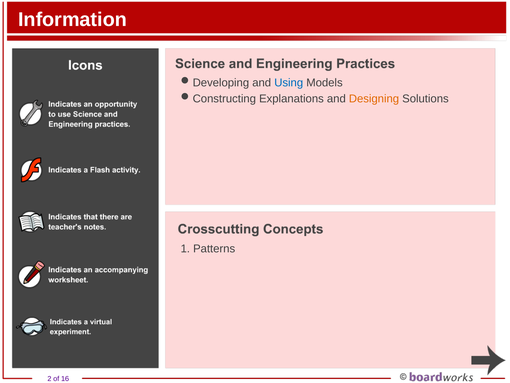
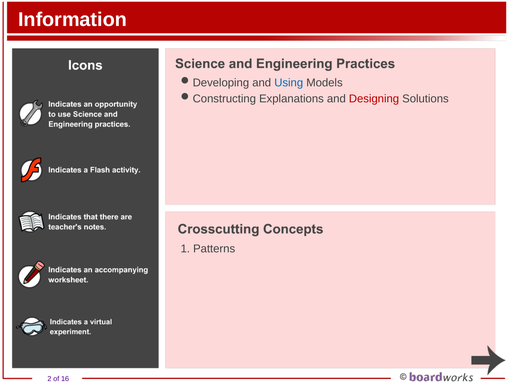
Designing colour: orange -> red (374, 99)
